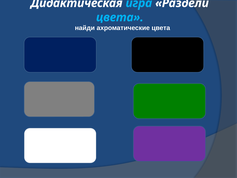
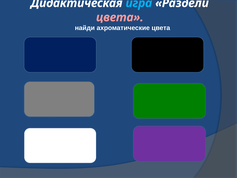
цвета colour: light blue -> pink (120, 17)
